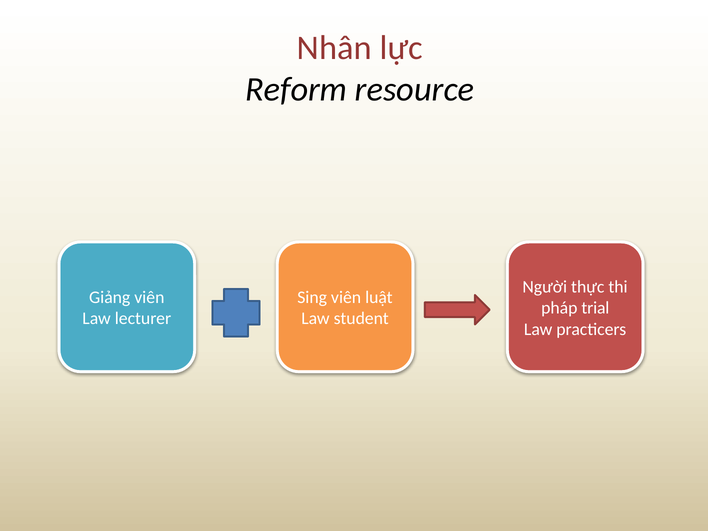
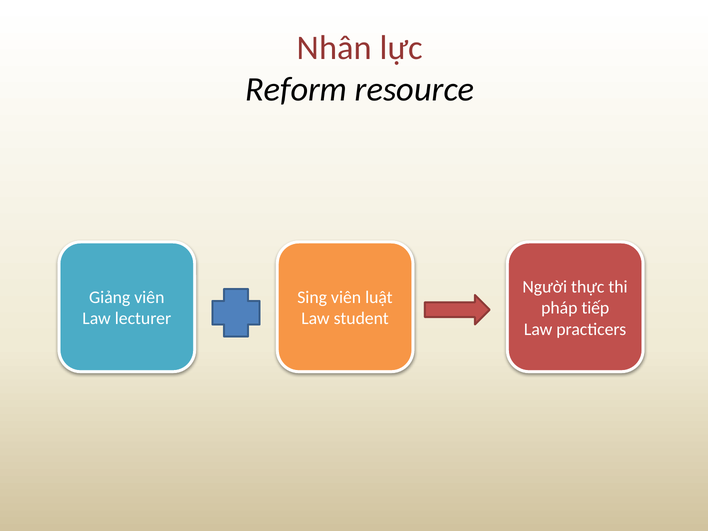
trial: trial -> tiếp (595, 308)
